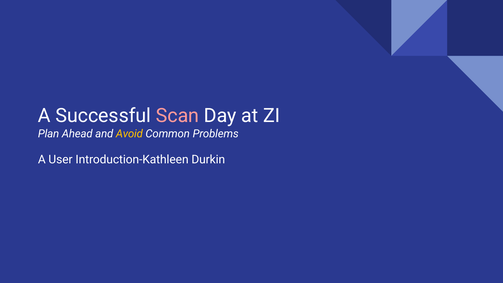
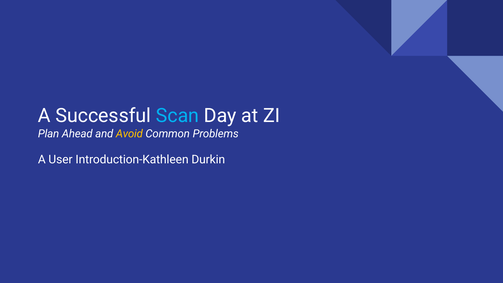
Scan colour: pink -> light blue (177, 116)
